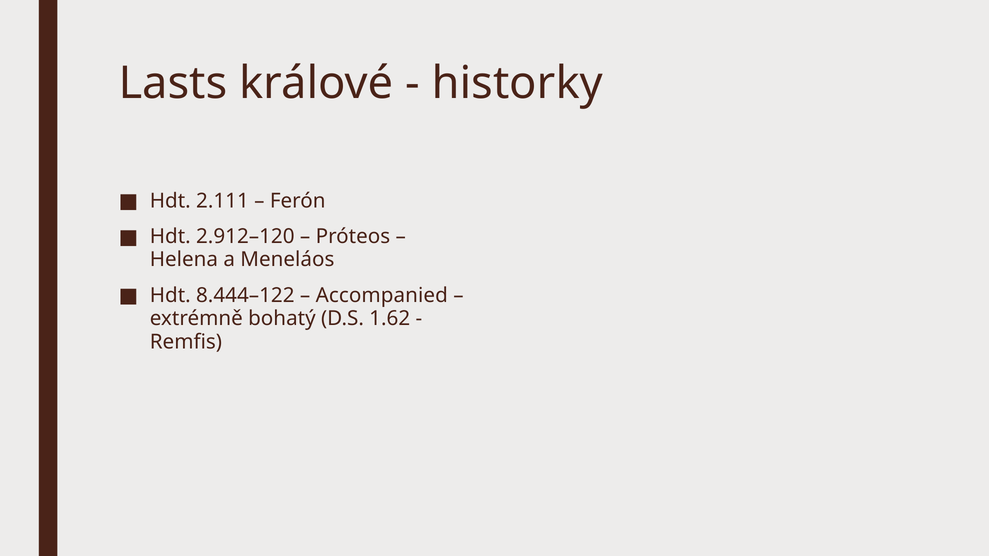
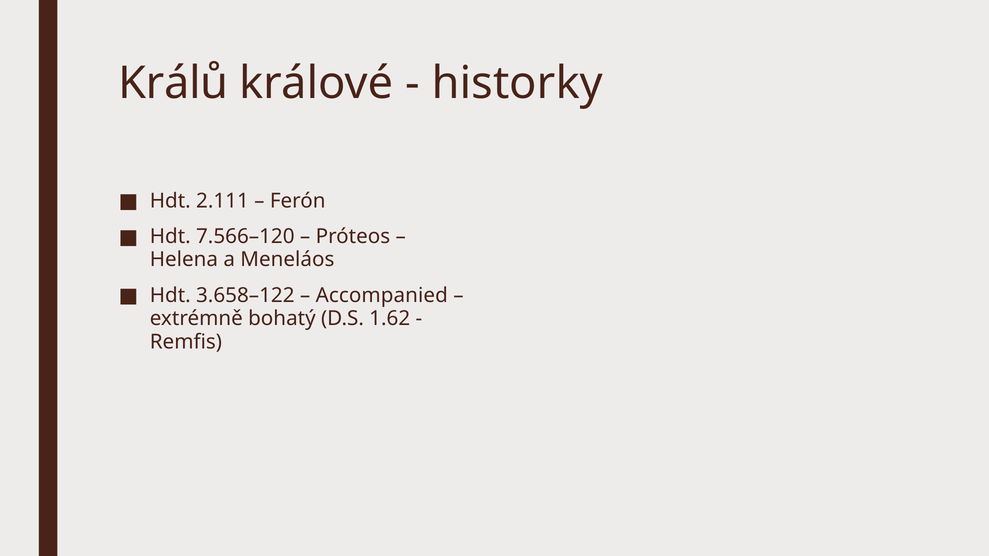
Lasts: Lasts -> Králů (173, 83)
2.912–120: 2.912–120 -> 7.566–120 (245, 237)
8.444–122: 8.444–122 -> 3.658–122 (245, 295)
